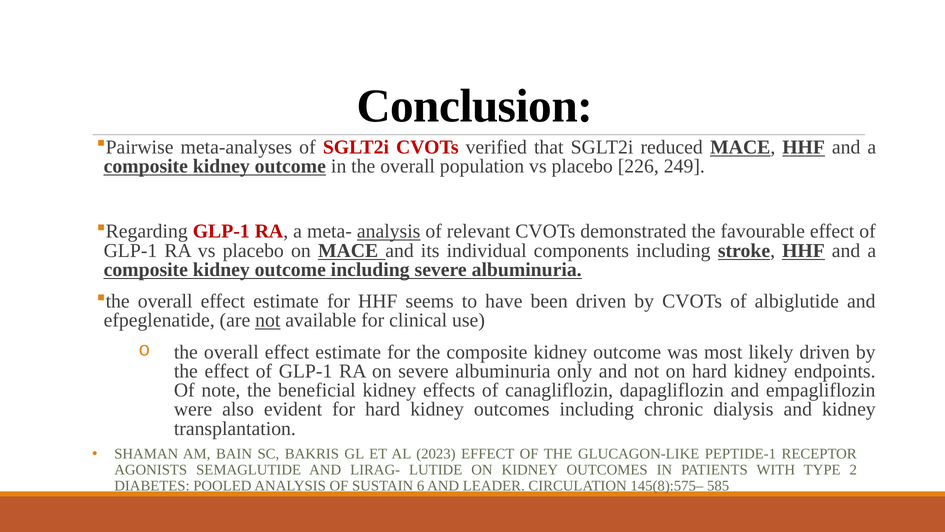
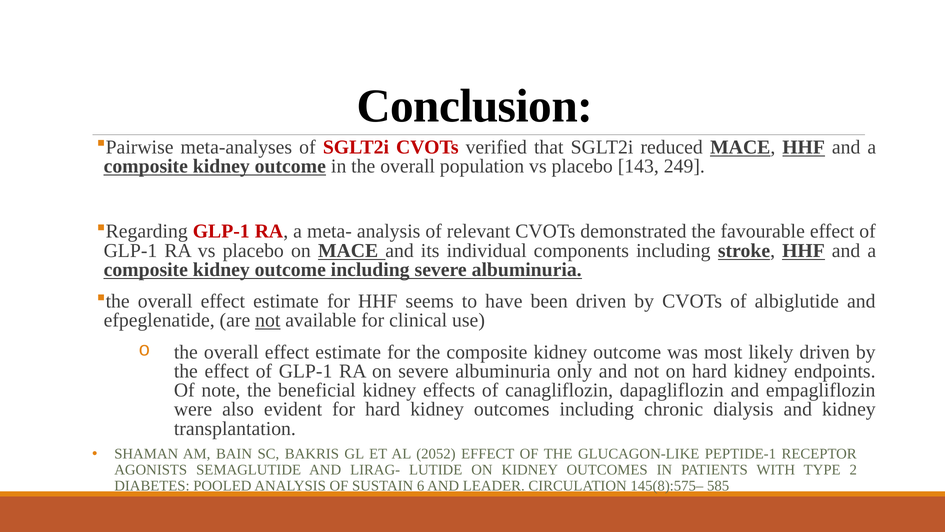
226: 226 -> 143 (638, 166)
analysis underline: present -> none (389, 231)
2023: 2023 -> 2052 (436, 454)
